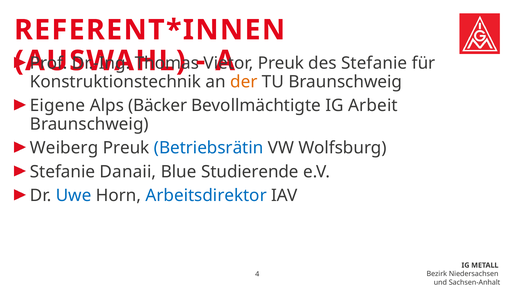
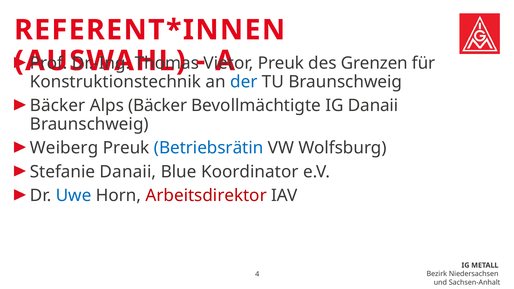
des Stefanie: Stefanie -> Grenzen (374, 63)
der colour: orange -> blue (244, 82)
Eigene: Eigene -> Bäcker (58, 106)
IG Arbeit: Arbeit -> Danaii (373, 106)
Studierende: Studierende -> Koordinator (250, 172)
Arbeitsdirektor colour: blue -> red (206, 196)
